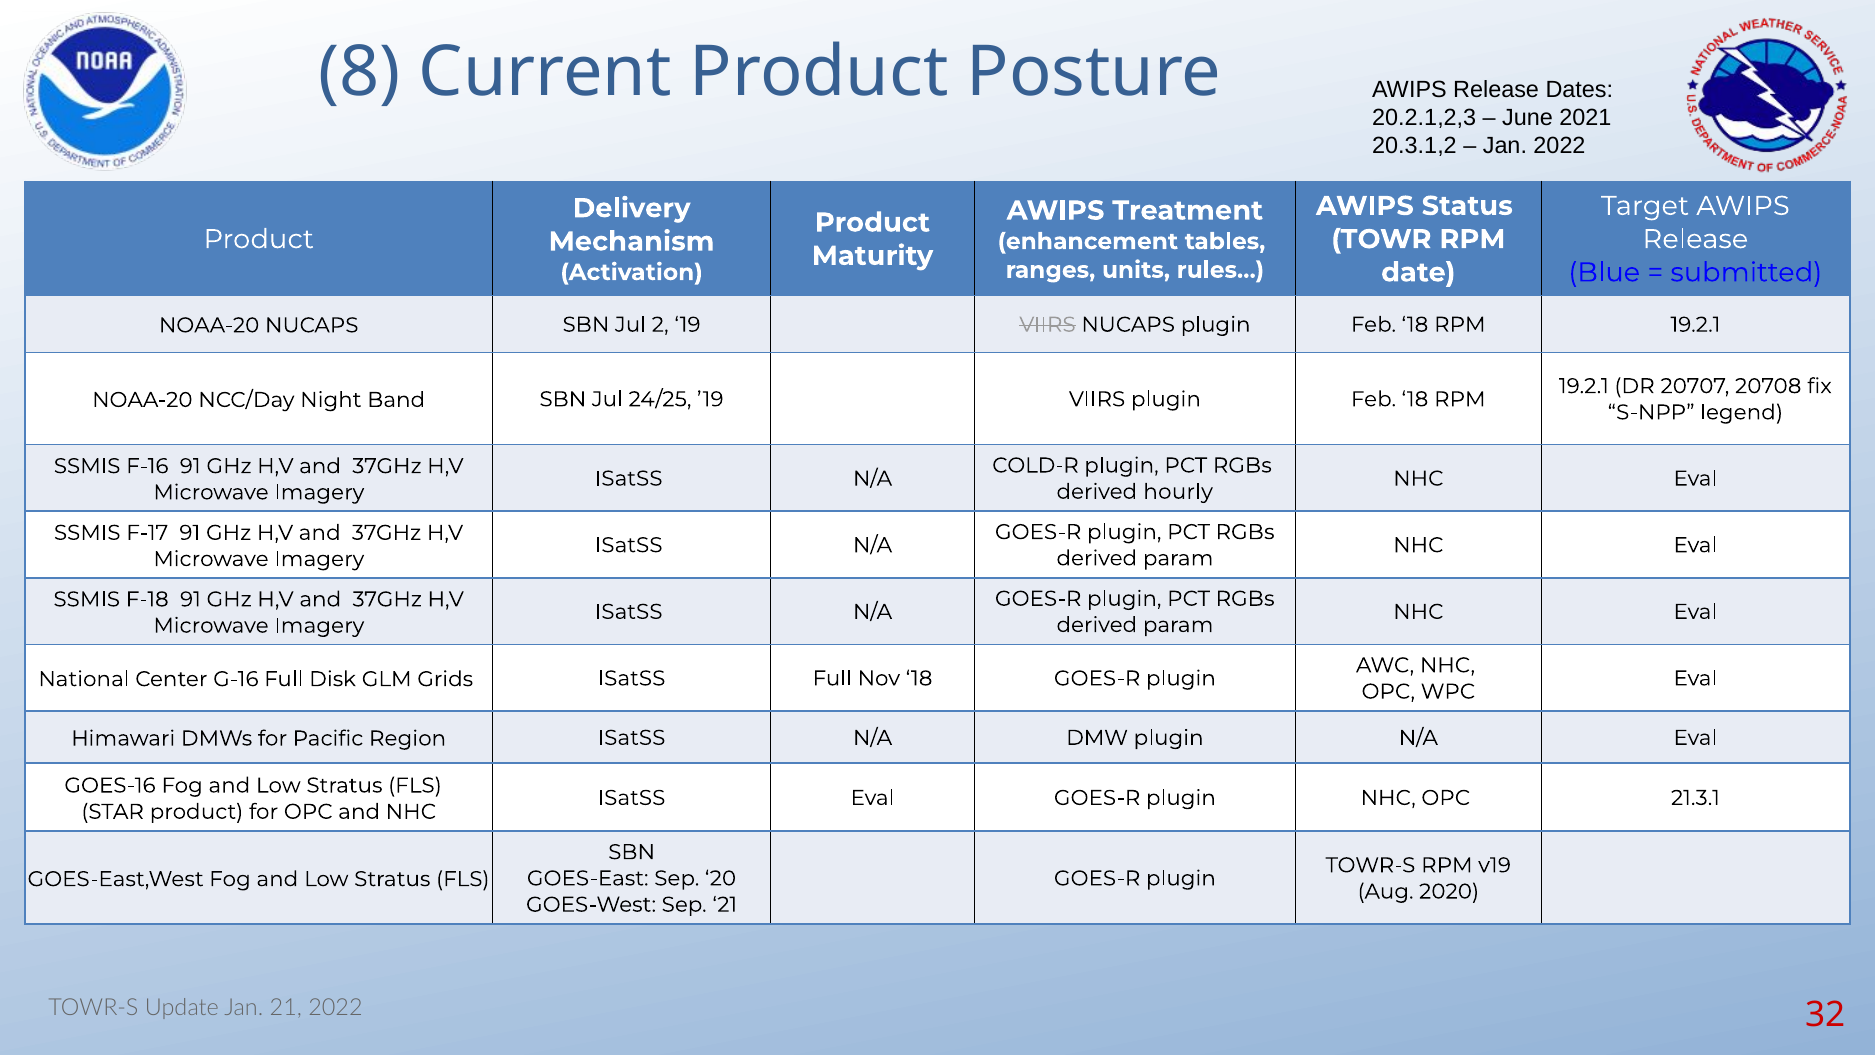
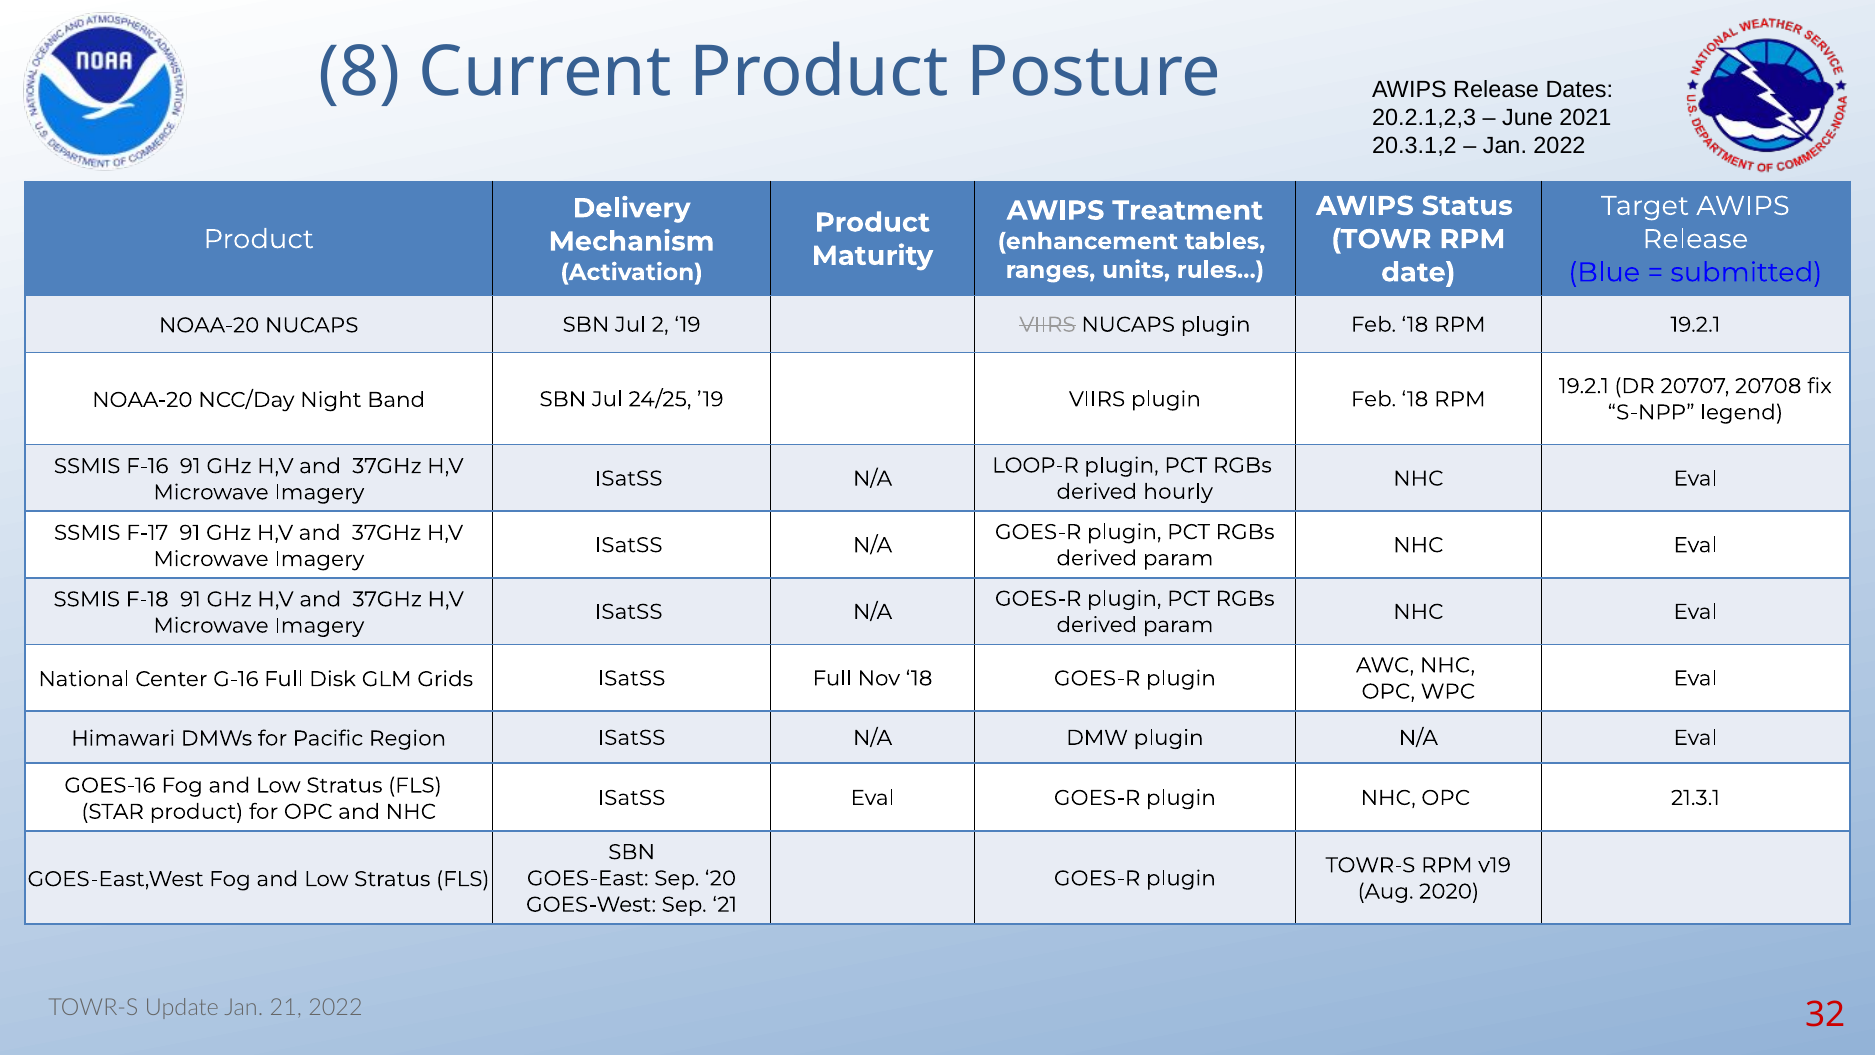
COLD-R: COLD-R -> LOOP-R (1036, 465)
